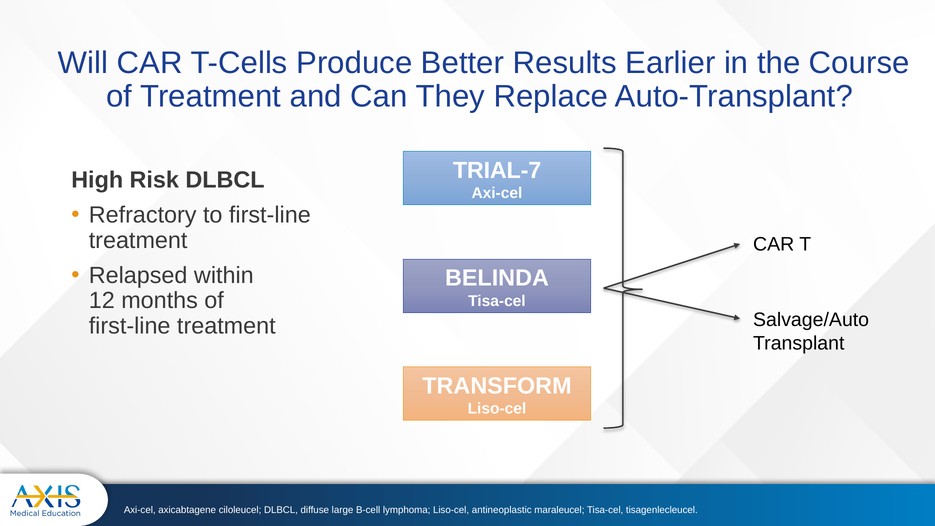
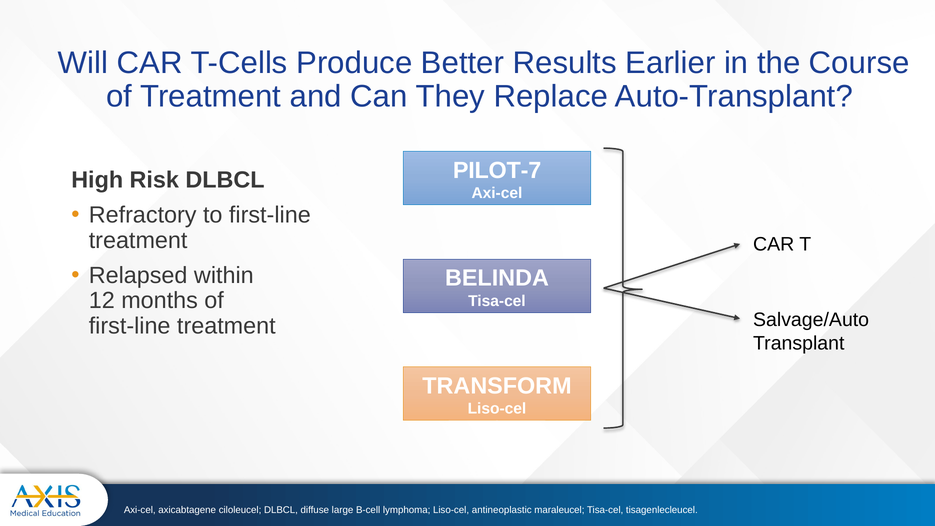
TRIAL-7: TRIAL-7 -> PILOT-7 (497, 170)
